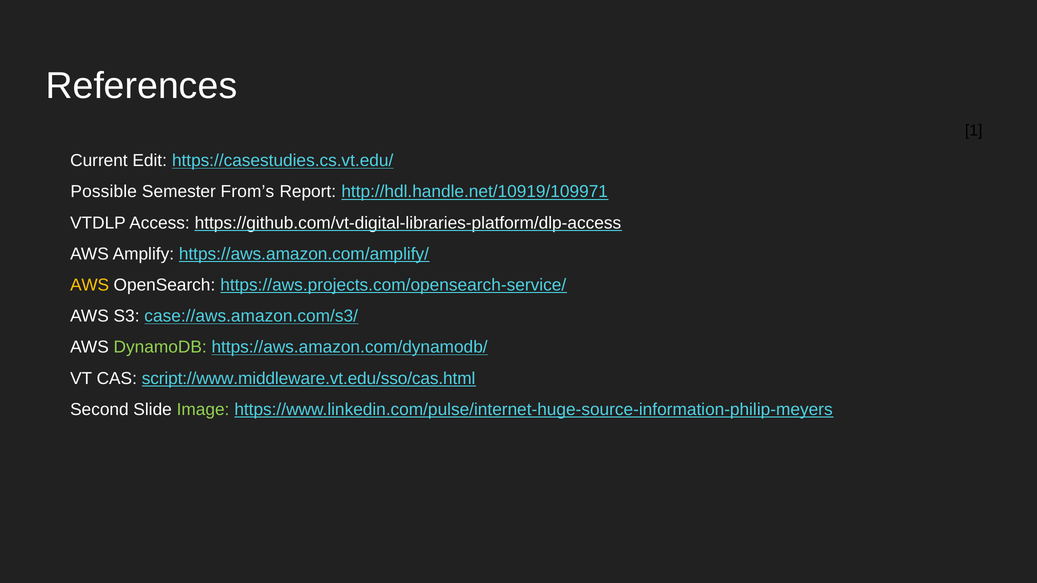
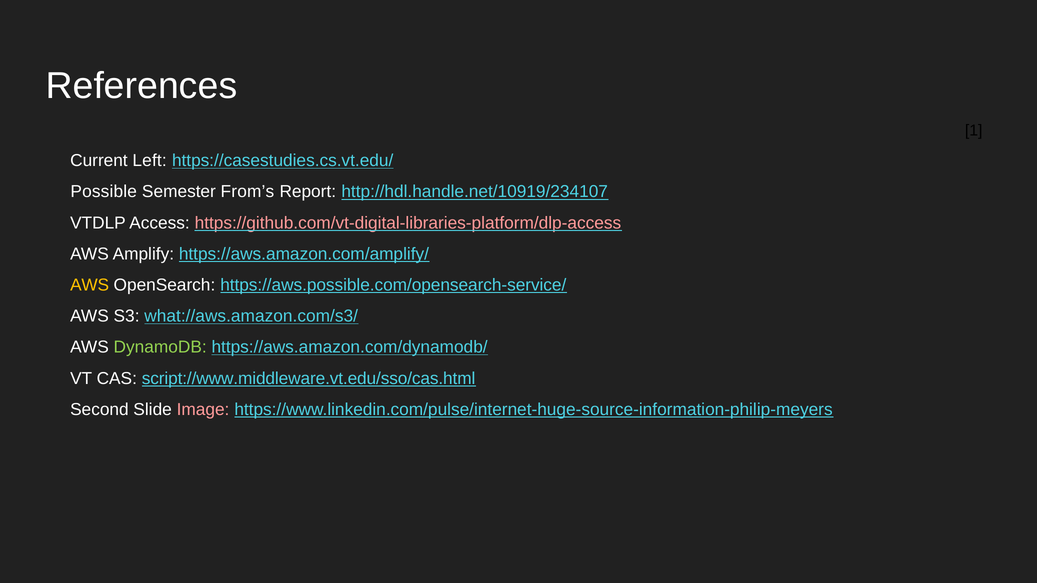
Edit: Edit -> Left (150, 161)
http://hdl.handle.net/10919/109971: http://hdl.handle.net/10919/109971 -> http://hdl.handle.net/10919/234107 (475, 192)
https://github.com/vt-digital-libraries-platform/dlp-access colour: white -> pink (408, 223)
https://aws.projects.com/opensearch-service/: https://aws.projects.com/opensearch-service/ -> https://aws.possible.com/opensearch-service/ (393, 285)
case://aws.amazon.com/s3/: case://aws.amazon.com/s3/ -> what://aws.amazon.com/s3/ (251, 316)
Image colour: light green -> pink (203, 410)
